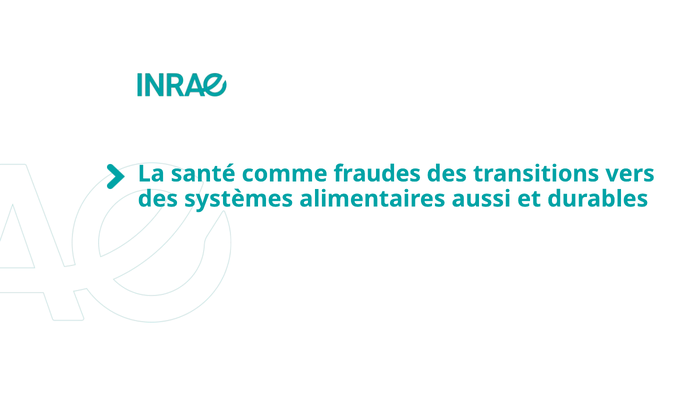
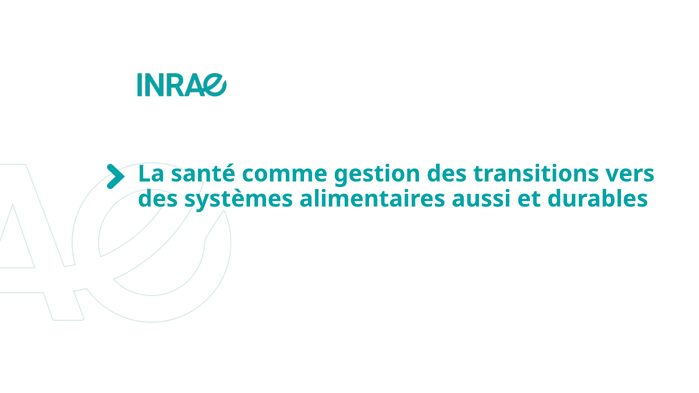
fraudes: fraudes -> gestion (377, 174)
